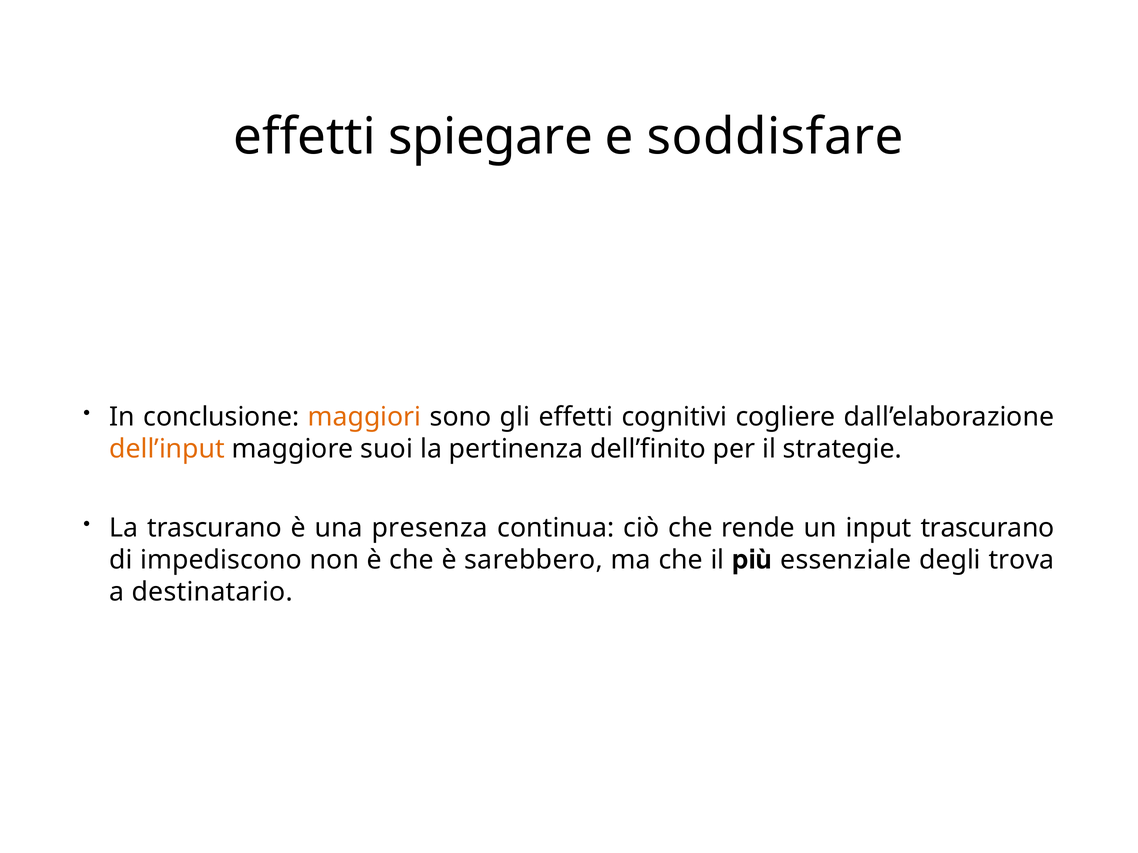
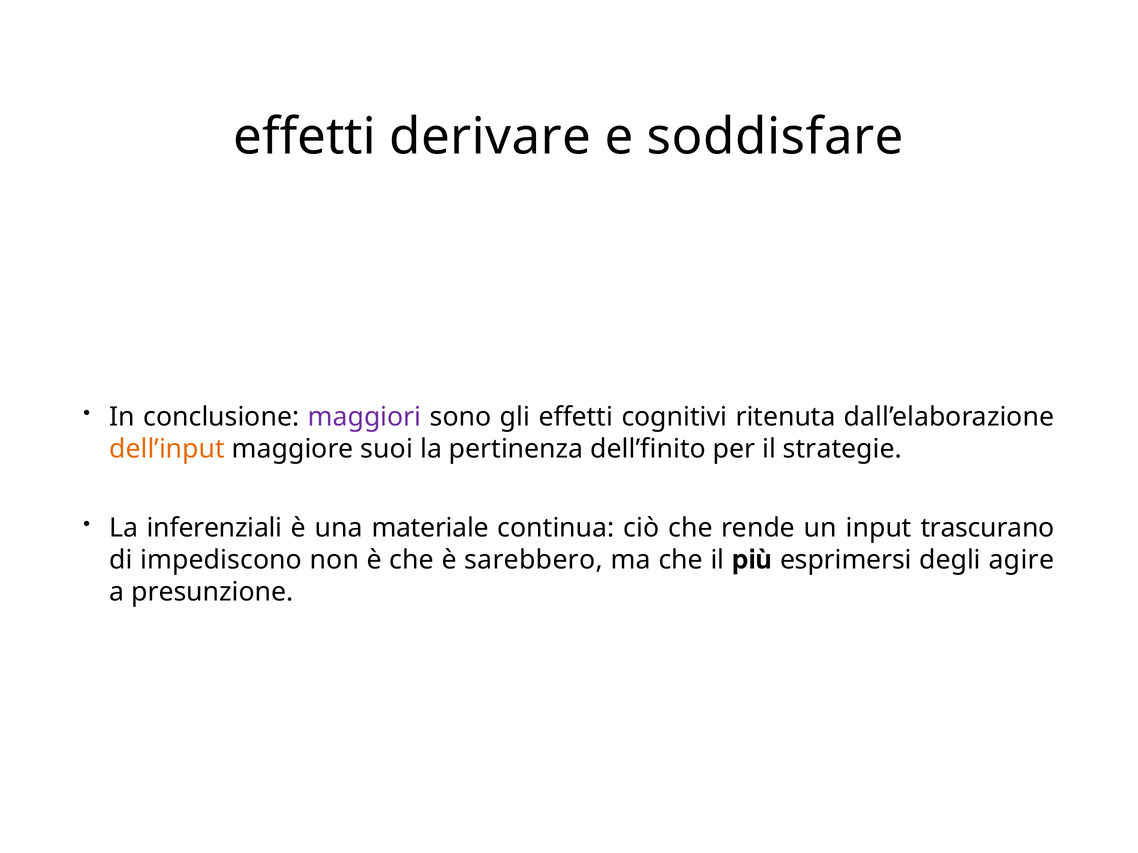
spiegare: spiegare -> derivare (490, 137)
maggiori colour: orange -> purple (365, 417)
cogliere: cogliere -> ritenuta (786, 417)
La trascurano: trascurano -> inferenziali (215, 528)
presenza: presenza -> materiale (430, 528)
essenziale: essenziale -> esprimersi (846, 560)
trova: trova -> agire (1021, 560)
destinatario: destinatario -> presunzione (212, 592)
